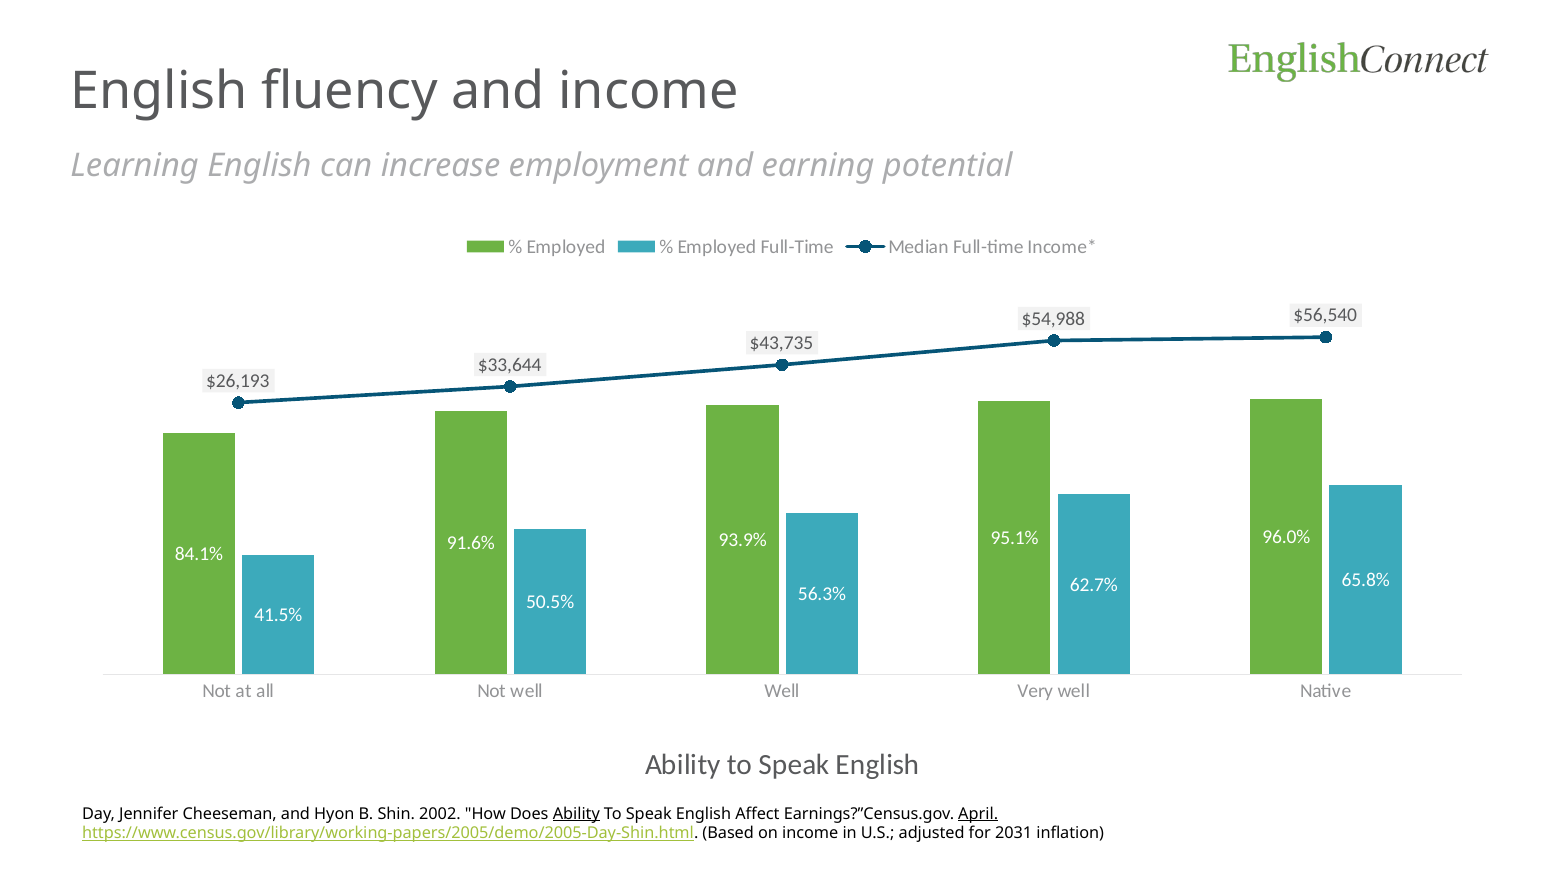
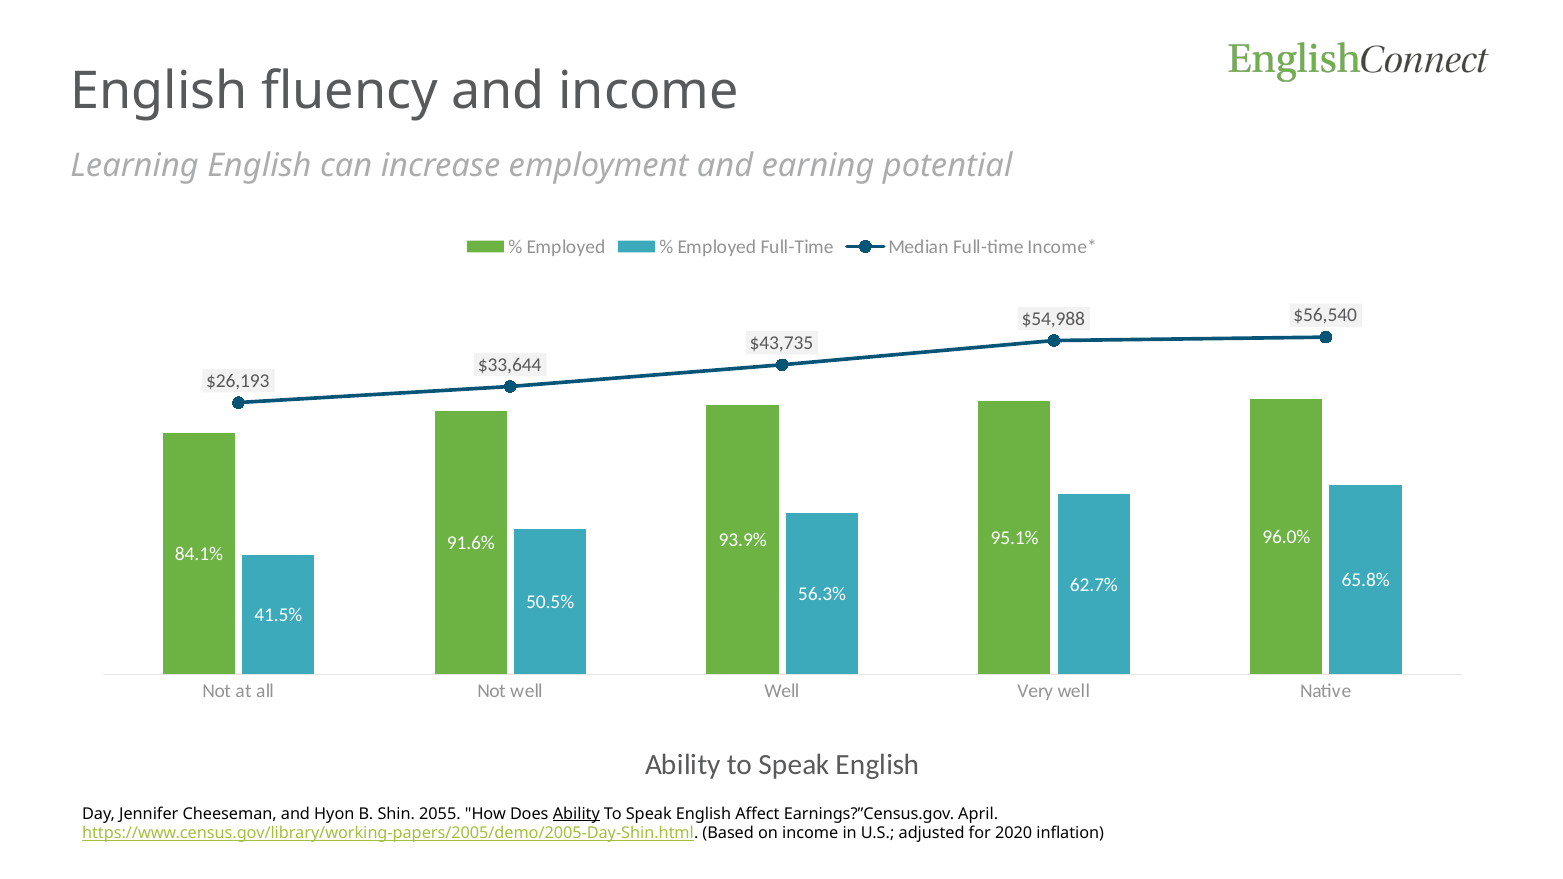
2002: 2002 -> 2055 (440, 814)
April underline: present -> none (978, 814)
2031: 2031 -> 2020 (1014, 834)
